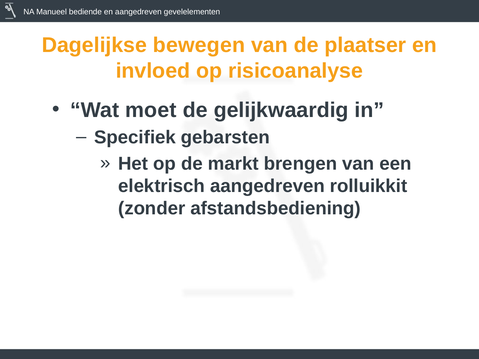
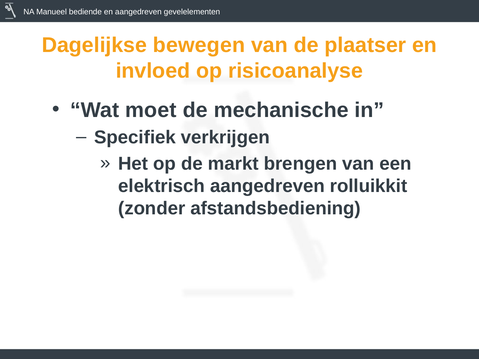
gelijkwaardig: gelijkwaardig -> mechanische (281, 110)
gebarsten: gebarsten -> verkrijgen (225, 138)
